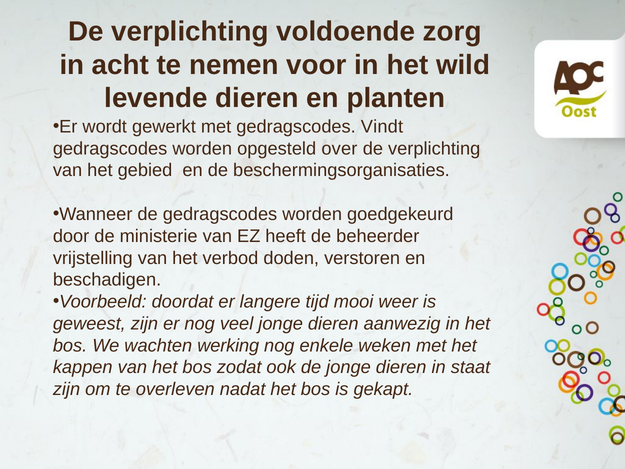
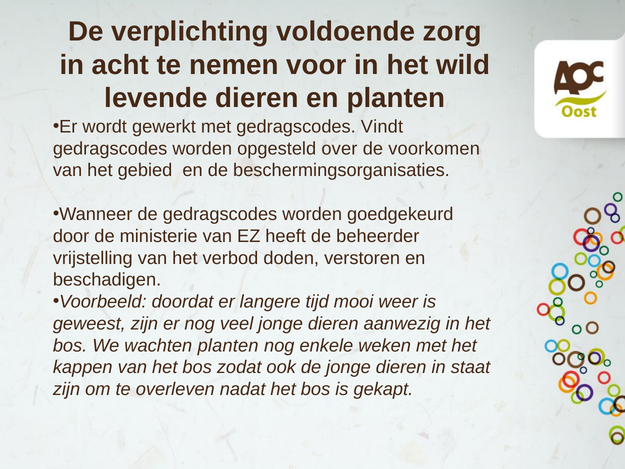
verplichting: verplichting -> voorkomen (434, 148)
wachten werking: werking -> planten (228, 345)
